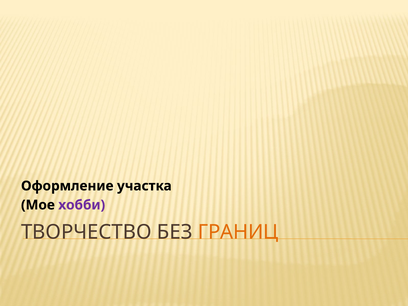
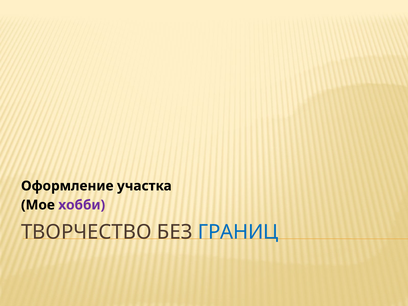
ГРАНИЦ colour: orange -> blue (238, 232)
